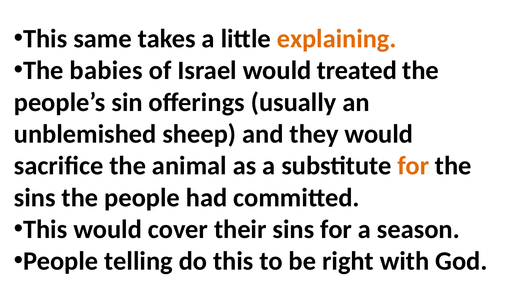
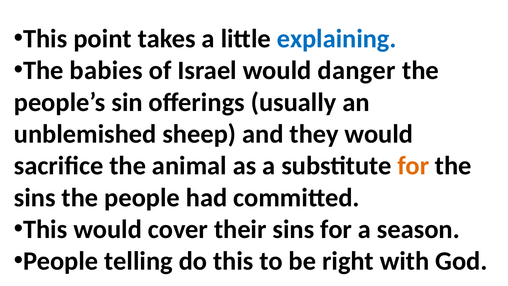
same: same -> point (103, 39)
explaining colour: orange -> blue (337, 39)
treated: treated -> danger (357, 70)
